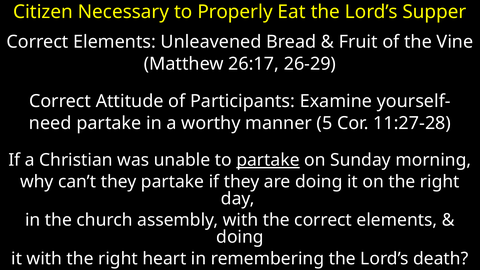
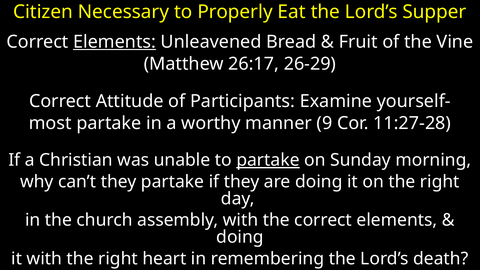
Elements underline: none -> present (115, 42)
need: need -> most (50, 123)
5: 5 -> 9 (325, 123)
